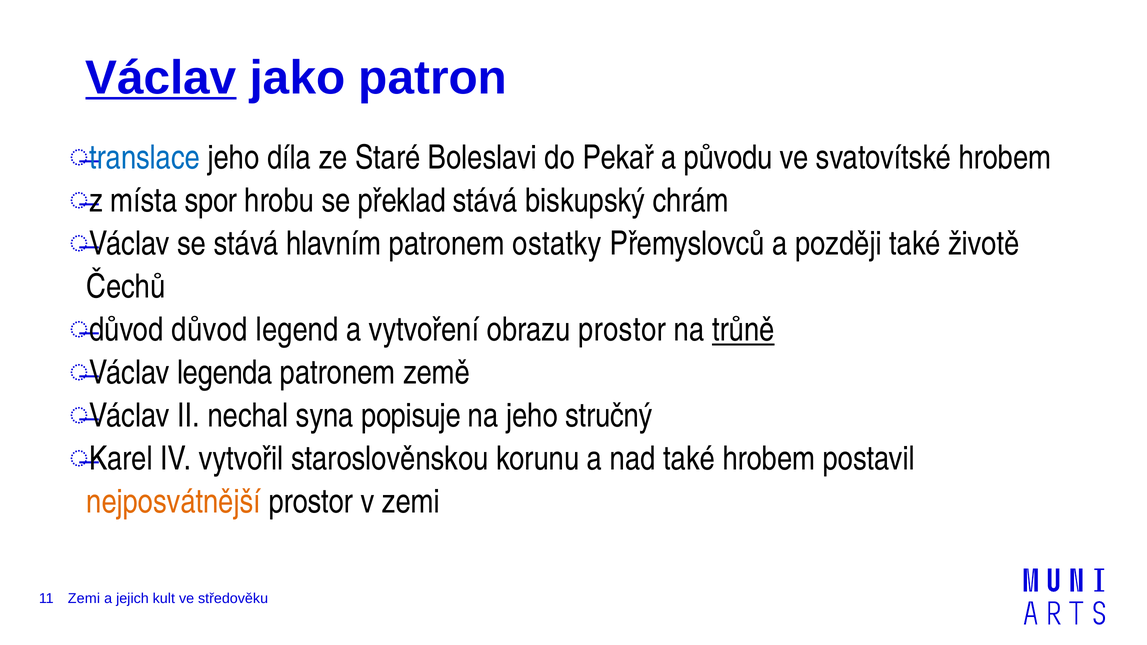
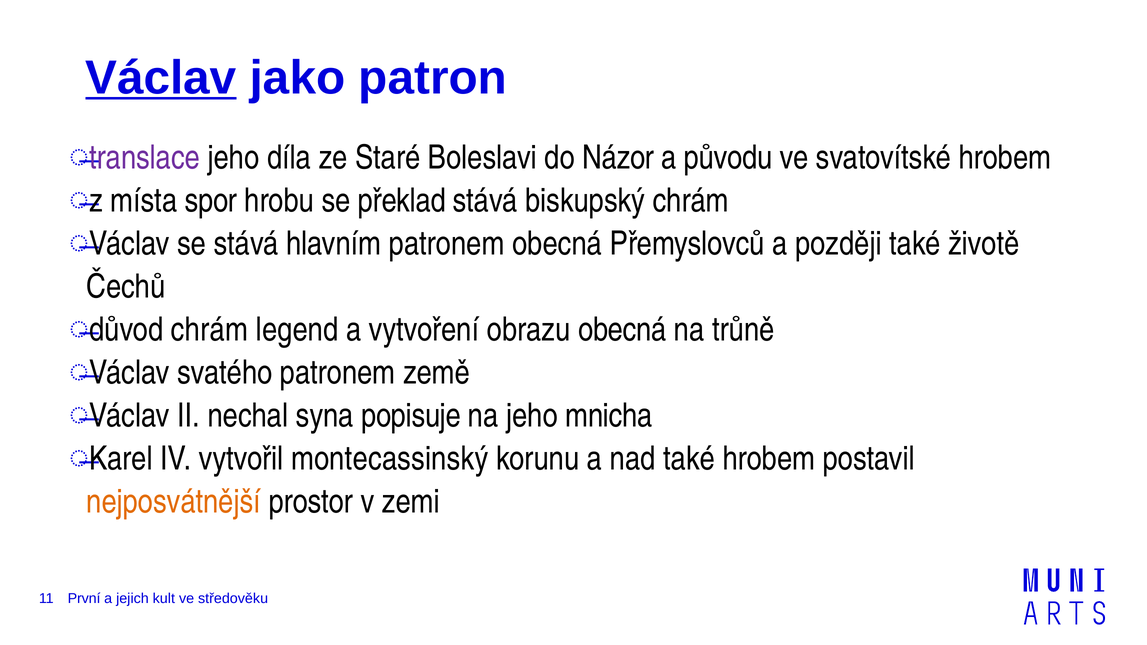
translace colour: blue -> purple (145, 158)
Pekař: Pekař -> Názor (618, 158)
patronem ostatky: ostatky -> obecná (557, 244)
důvod důvod: důvod -> chrám (210, 330)
obrazu prostor: prostor -> obecná (622, 330)
trůně underline: present -> none (743, 330)
legenda: legenda -> svatého (225, 373)
stručný: stručný -> mnicha (609, 416)
staroslověnskou: staroslověnskou -> montecassinský (390, 459)
11 Zemi: Zemi -> První (84, 599)
